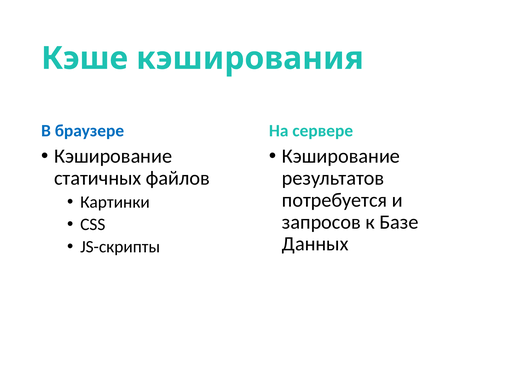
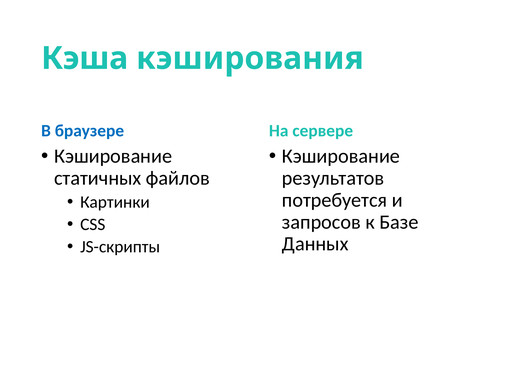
Кэше: Кэше -> Кэша (85, 58)
